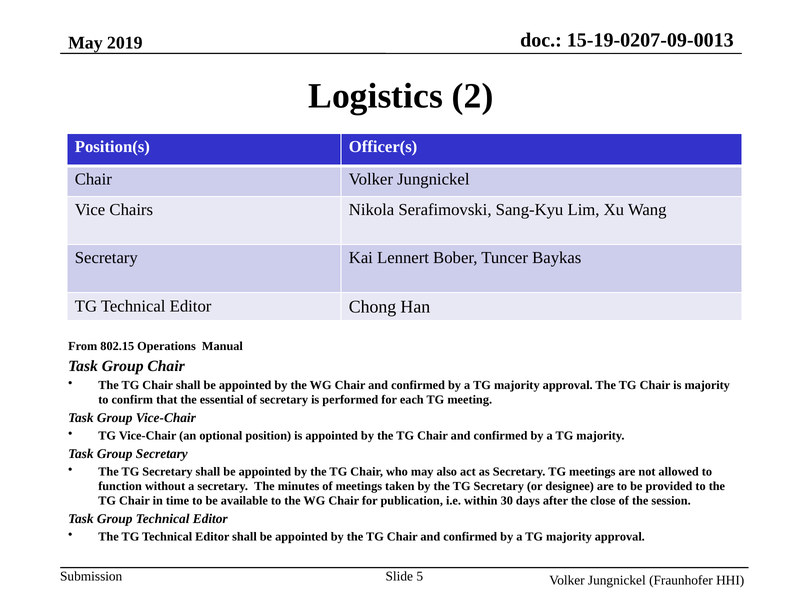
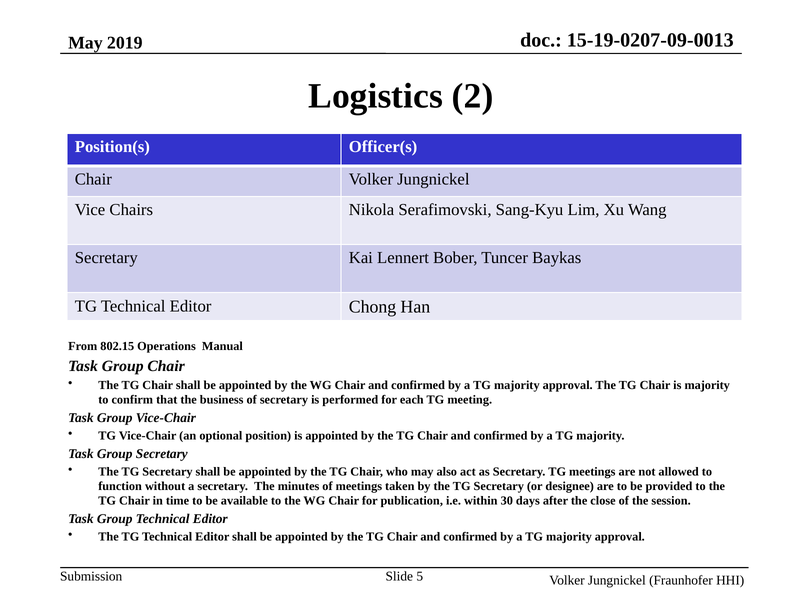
essential: essential -> business (222, 400)
